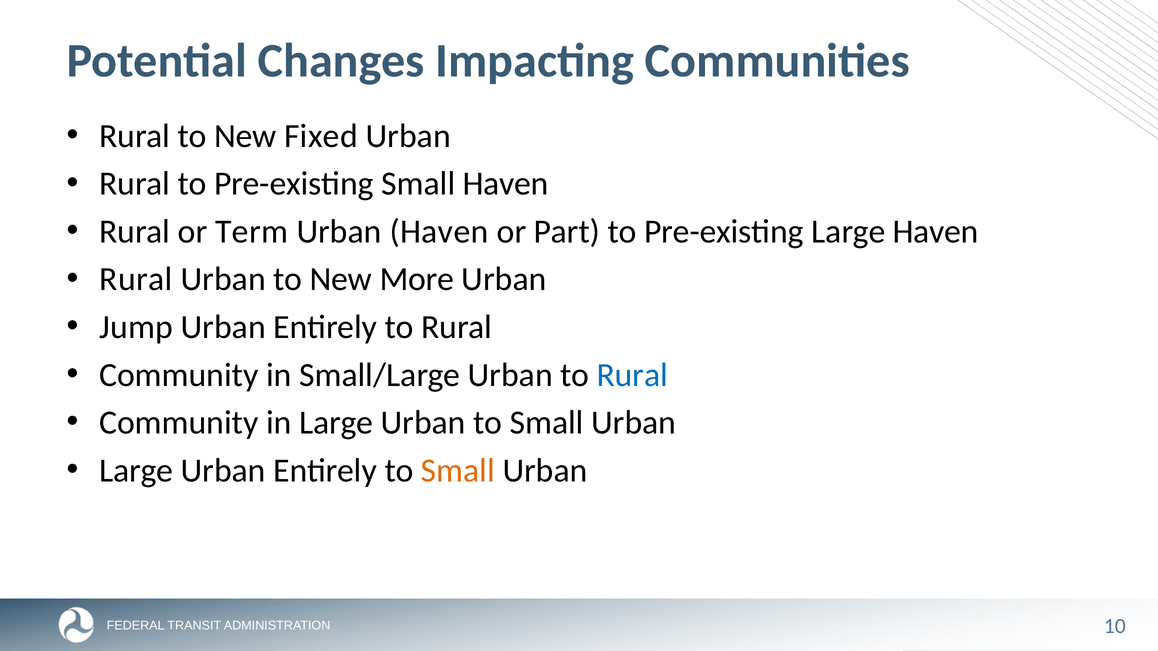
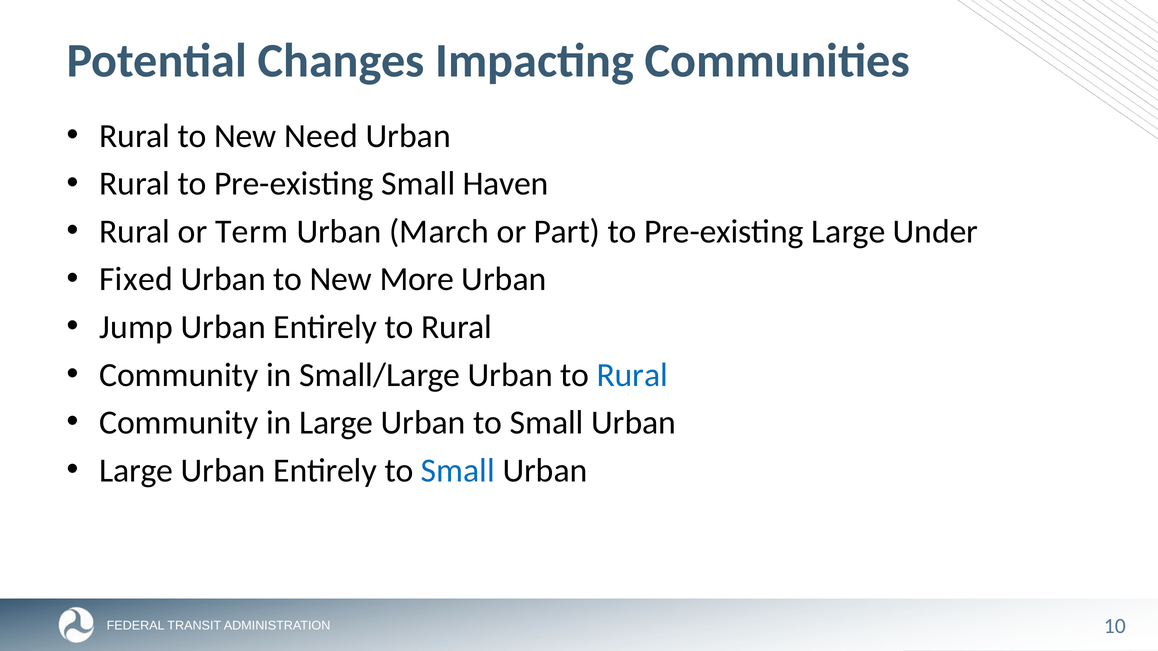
Fixed: Fixed -> Need (321, 136)
Urban Haven: Haven -> March (439, 232)
Large Haven: Haven -> Under (935, 232)
Rural: Rural -> Fixed (136, 279)
Small colour: orange -> blue (458, 471)
